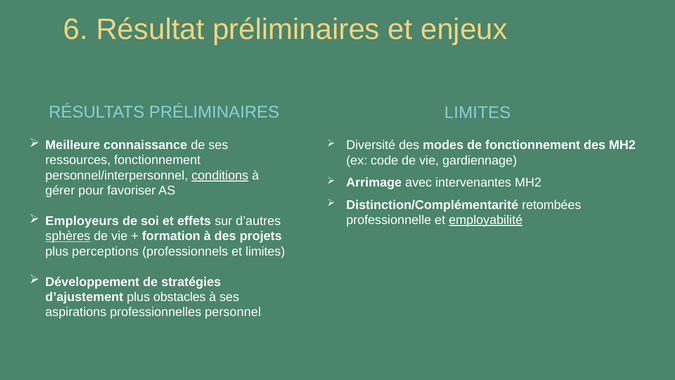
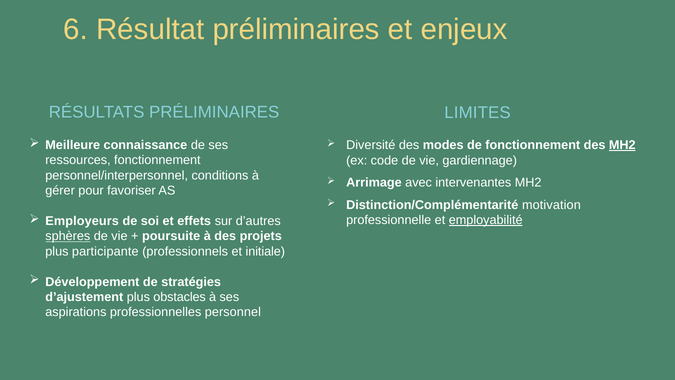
MH2 underline: none -> present (622, 145)
conditions underline: present -> none (220, 175)
retombées: retombées -> motivation (551, 205)
formation: formation -> poursuite (171, 236)
perceptions: perceptions -> participante (105, 251)
et limites: limites -> initiale (265, 251)
